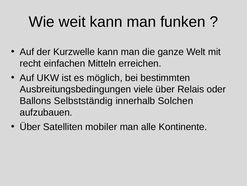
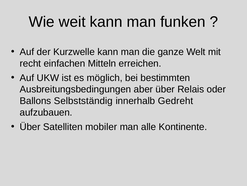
viele: viele -> aber (143, 89)
Solchen: Solchen -> Gedreht (176, 101)
